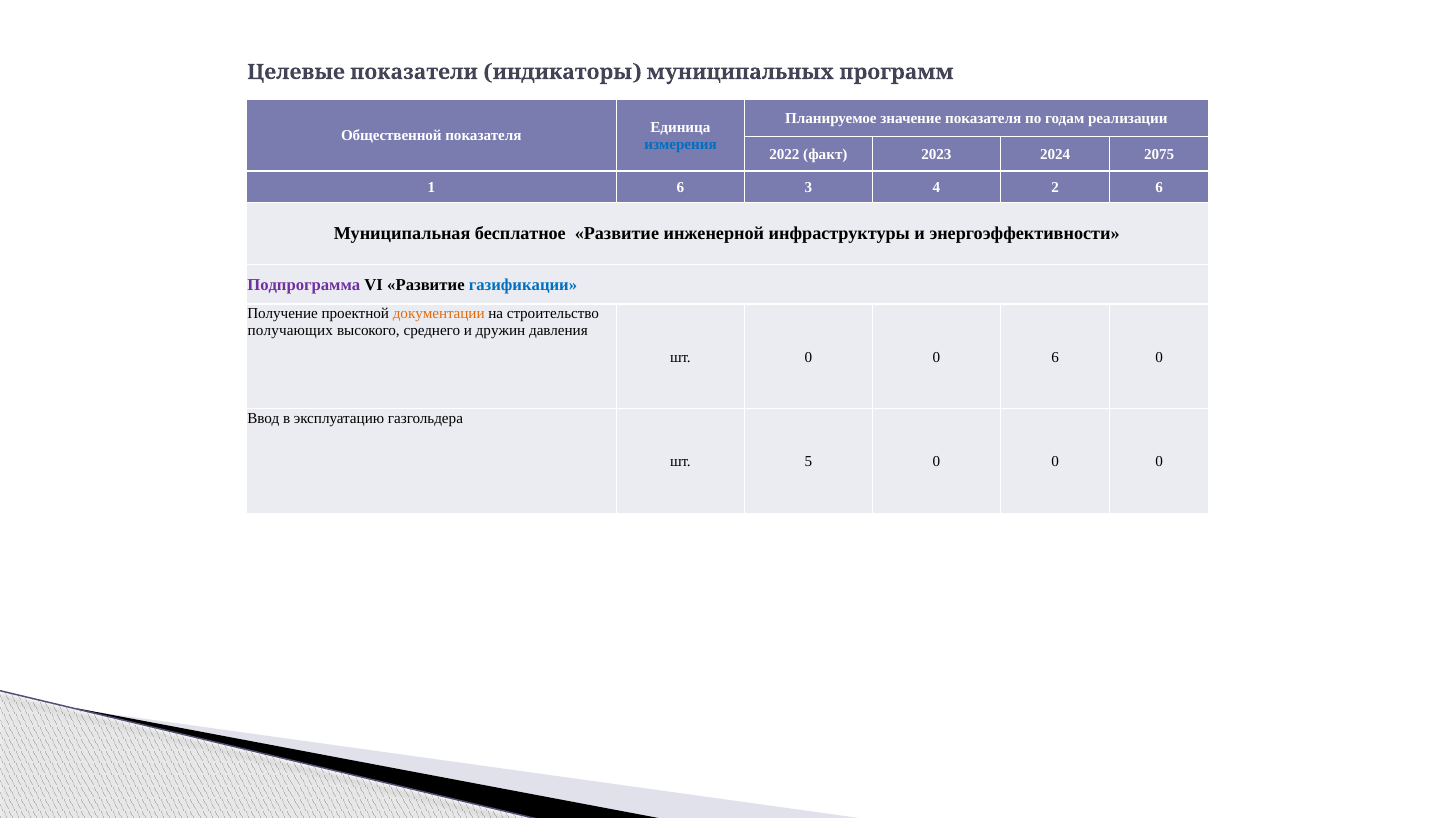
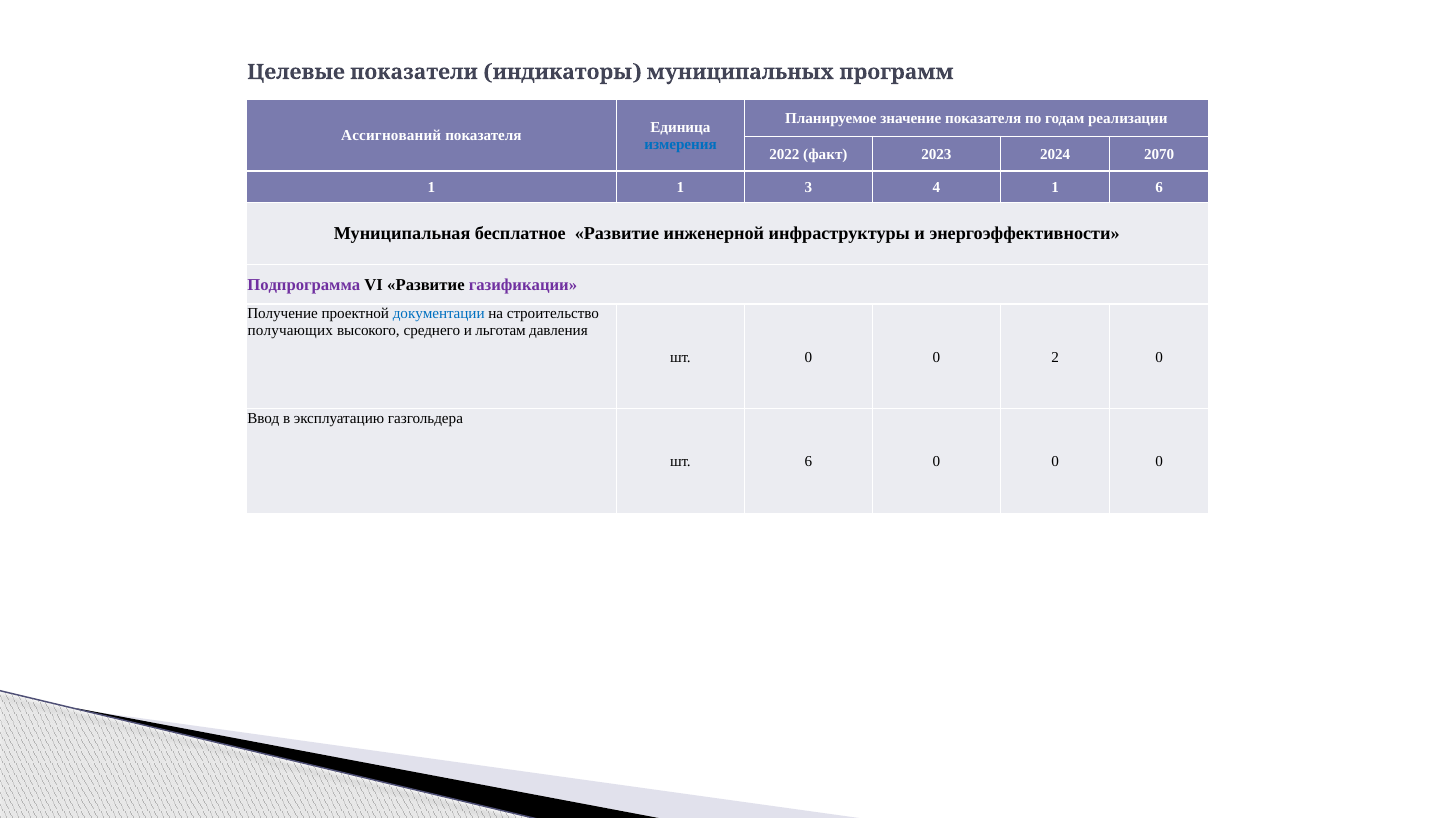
Общественной: Общественной -> Ассигнований (391, 136)
2075: 2075 -> 2070 (1159, 154)
1 6: 6 -> 1 (680, 187)
4 2: 2 -> 1 (1055, 187)
газификации colour: blue -> purple (523, 285)
документации colour: orange -> blue (439, 314)
дружин: дружин -> льготам (501, 330)
0 6: 6 -> 2 (1055, 357)
шт 5: 5 -> 6 (808, 462)
